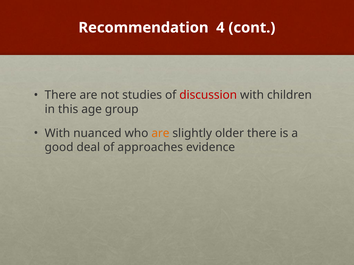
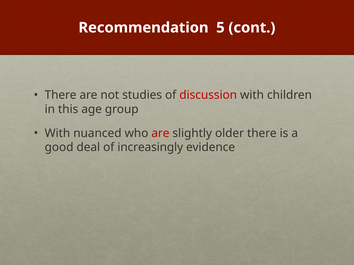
4: 4 -> 5 (220, 28)
are colour: orange -> red (160, 133)
approaches: approaches -> increasingly (150, 148)
